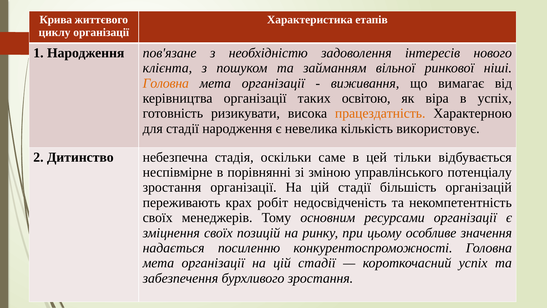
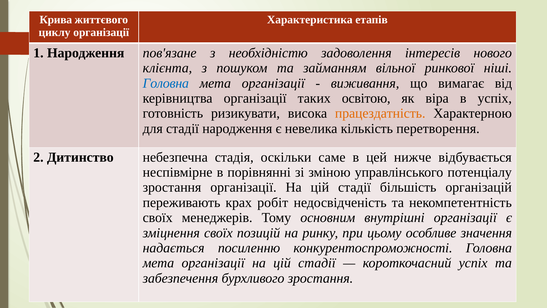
Головна colour: orange -> blue (166, 83)
використовує: використовує -> перетворення (438, 128)
тільки: тільки -> нижче (413, 157)
ресурсами: ресурсами -> внутрішні (394, 217)
